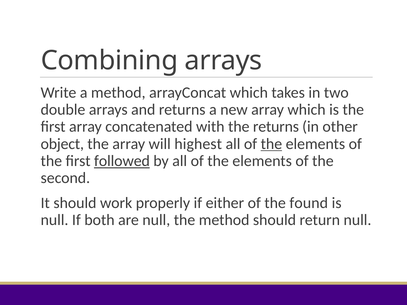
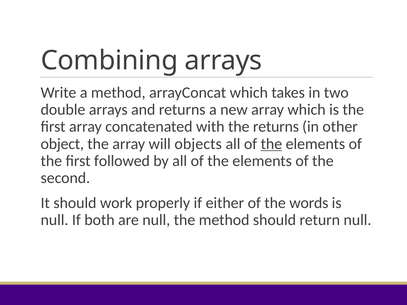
highest: highest -> objects (198, 144)
followed underline: present -> none (122, 161)
found: found -> words (309, 203)
